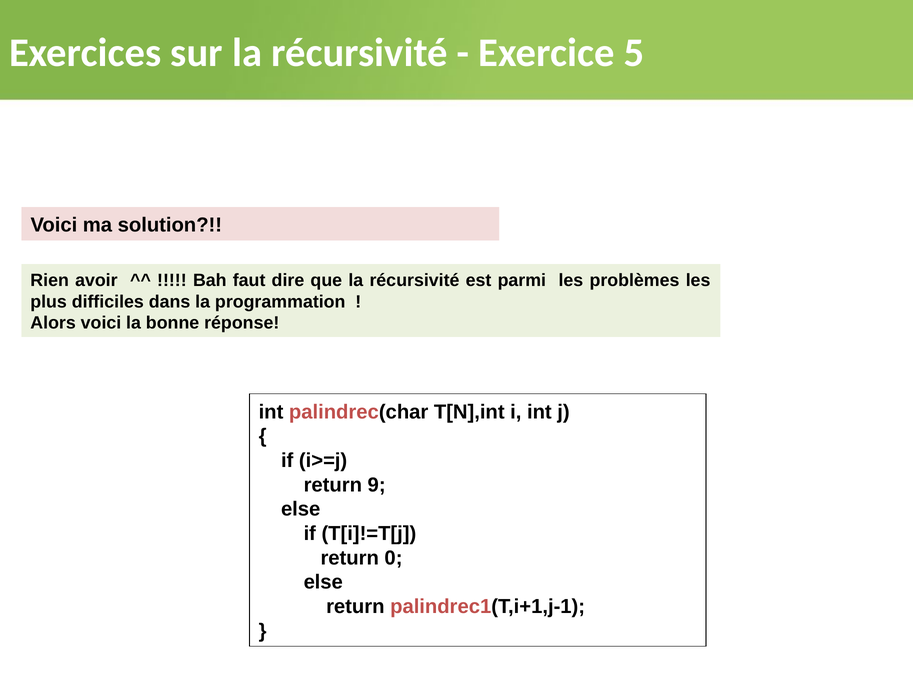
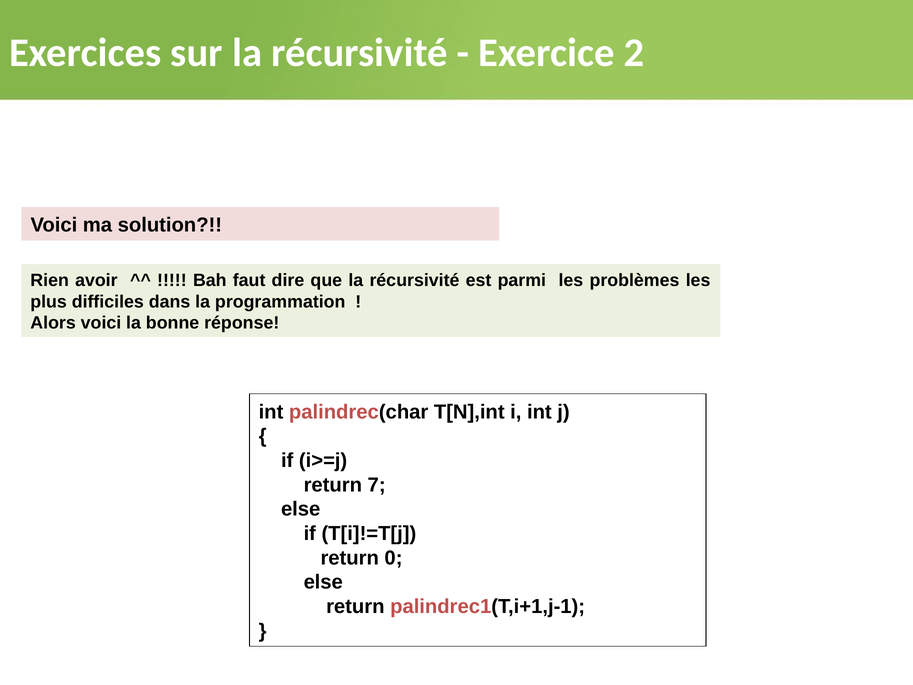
5: 5 -> 2 (634, 53)
9: 9 -> 7 (377, 485)
